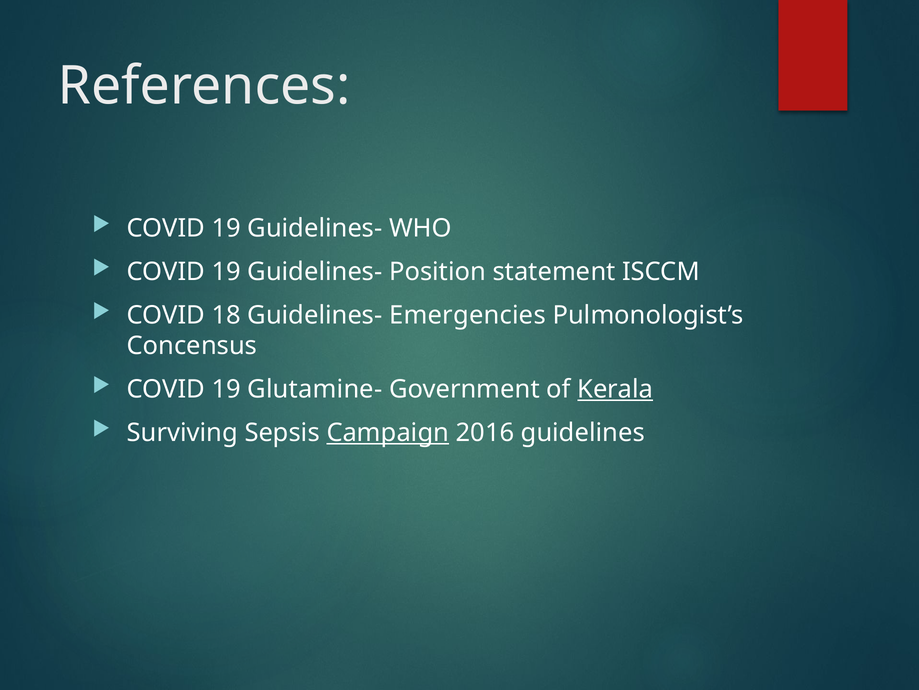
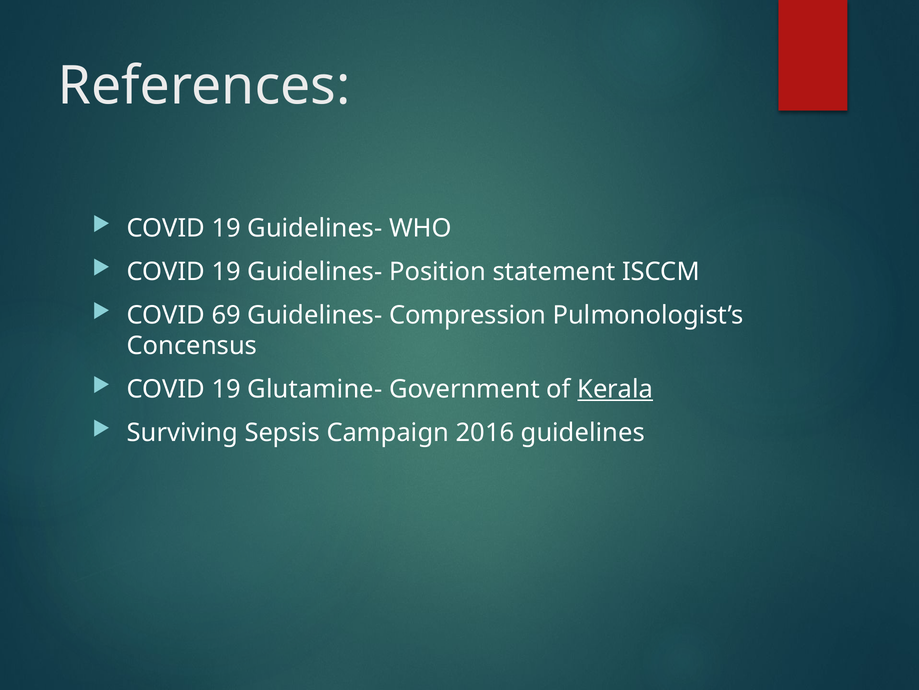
18: 18 -> 69 (226, 315)
Emergencies: Emergencies -> Compression (468, 315)
Campaign underline: present -> none (388, 432)
